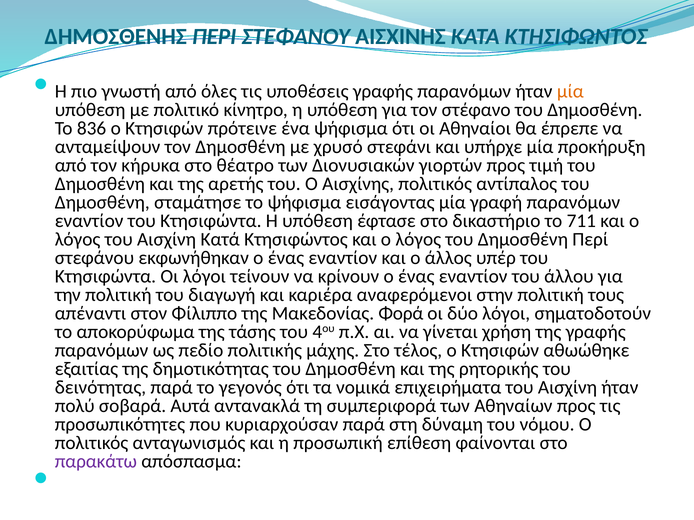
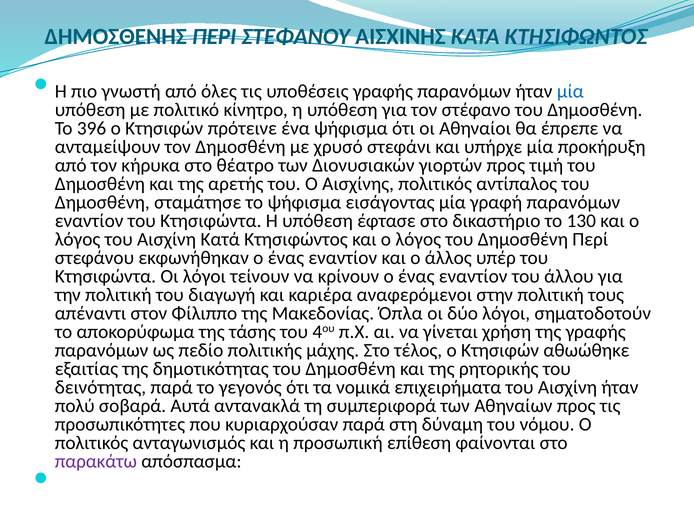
μία colour: orange -> blue (570, 91)
836: 836 -> 396 (92, 129)
711: 711 -> 130 (581, 221)
Φορά: Φορά -> Όπλα (401, 314)
